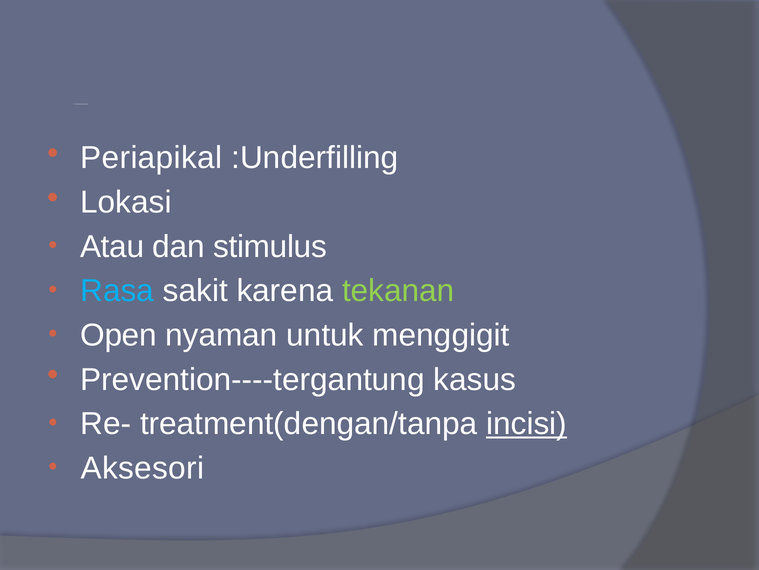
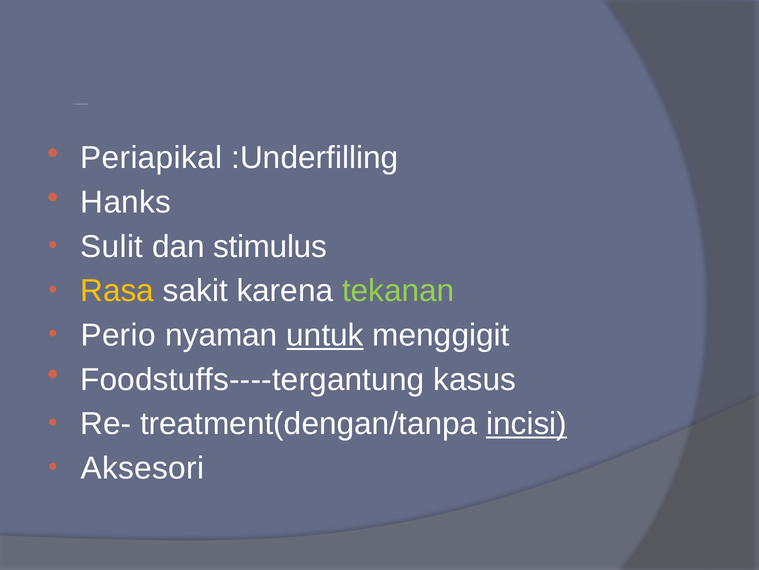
Lokasi: Lokasi -> Hanks (126, 202)
Atau: Atau -> Sulit (112, 246)
Rasa colour: light blue -> yellow (117, 291)
Open: Open -> Perio (118, 335)
untuk underline: none -> present (325, 335)
Prevention----tergantung: Prevention----tergantung -> Foodstuffs----tergantung (252, 379)
